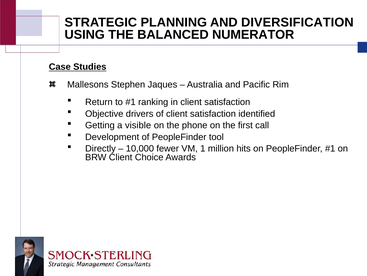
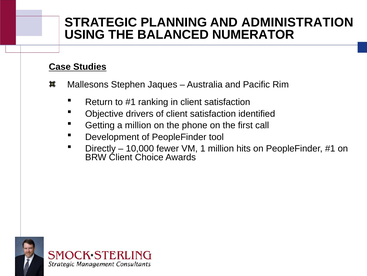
DIVERSIFICATION: DIVERSIFICATION -> ADMINISTRATION (297, 22)
a visible: visible -> million (138, 125)
